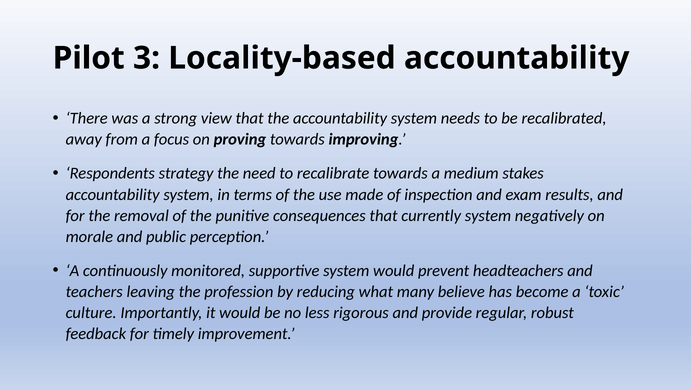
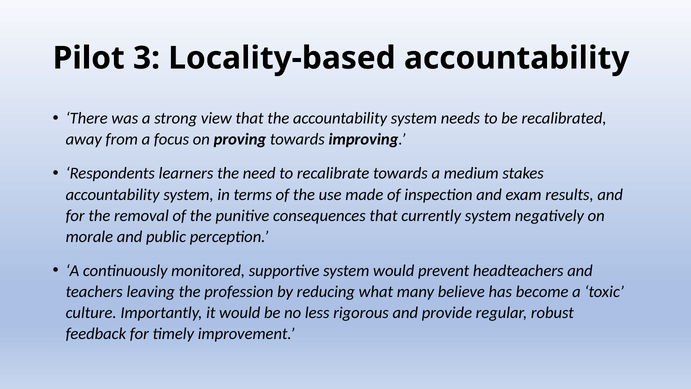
strategy: strategy -> learners (186, 173)
